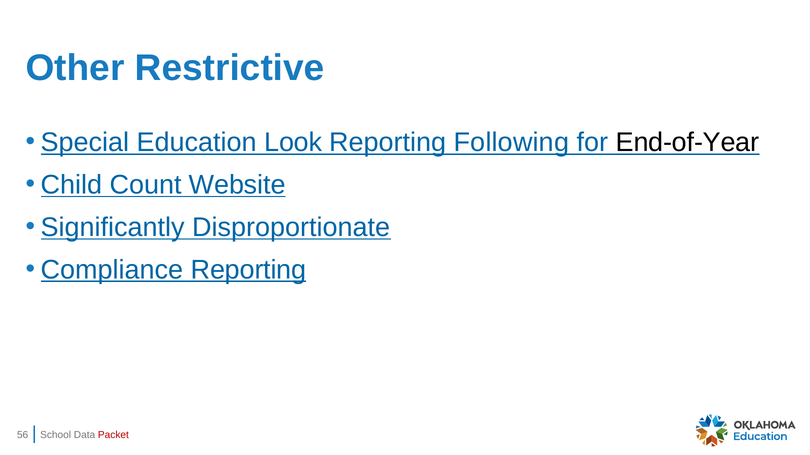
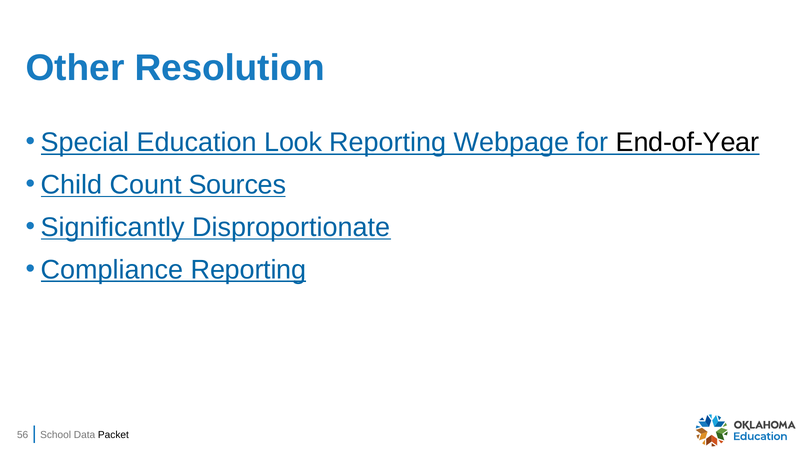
Restrictive: Restrictive -> Resolution (230, 68)
Following: Following -> Webpage (512, 142)
Website: Website -> Sources (237, 185)
Packet colour: red -> black (113, 436)
